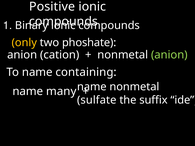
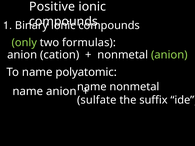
only colour: yellow -> light green (24, 43)
phoshate: phoshate -> formulas (89, 43)
containing: containing -> polyatomic (86, 72)
name many: many -> anion (61, 92)
